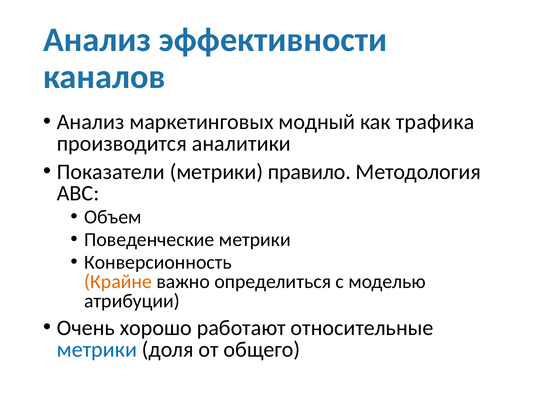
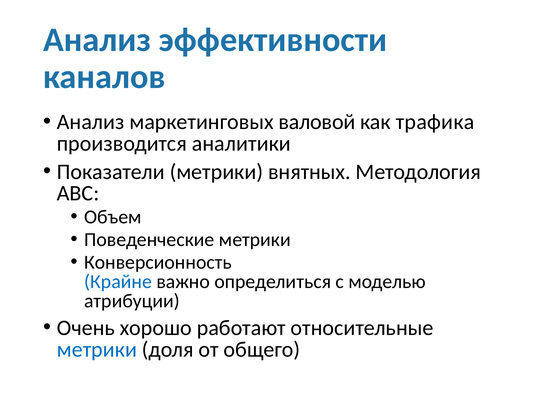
модный: модный -> валовой (317, 122)
правило: правило -> внятных (309, 172)
Крайне colour: orange -> blue (118, 282)
